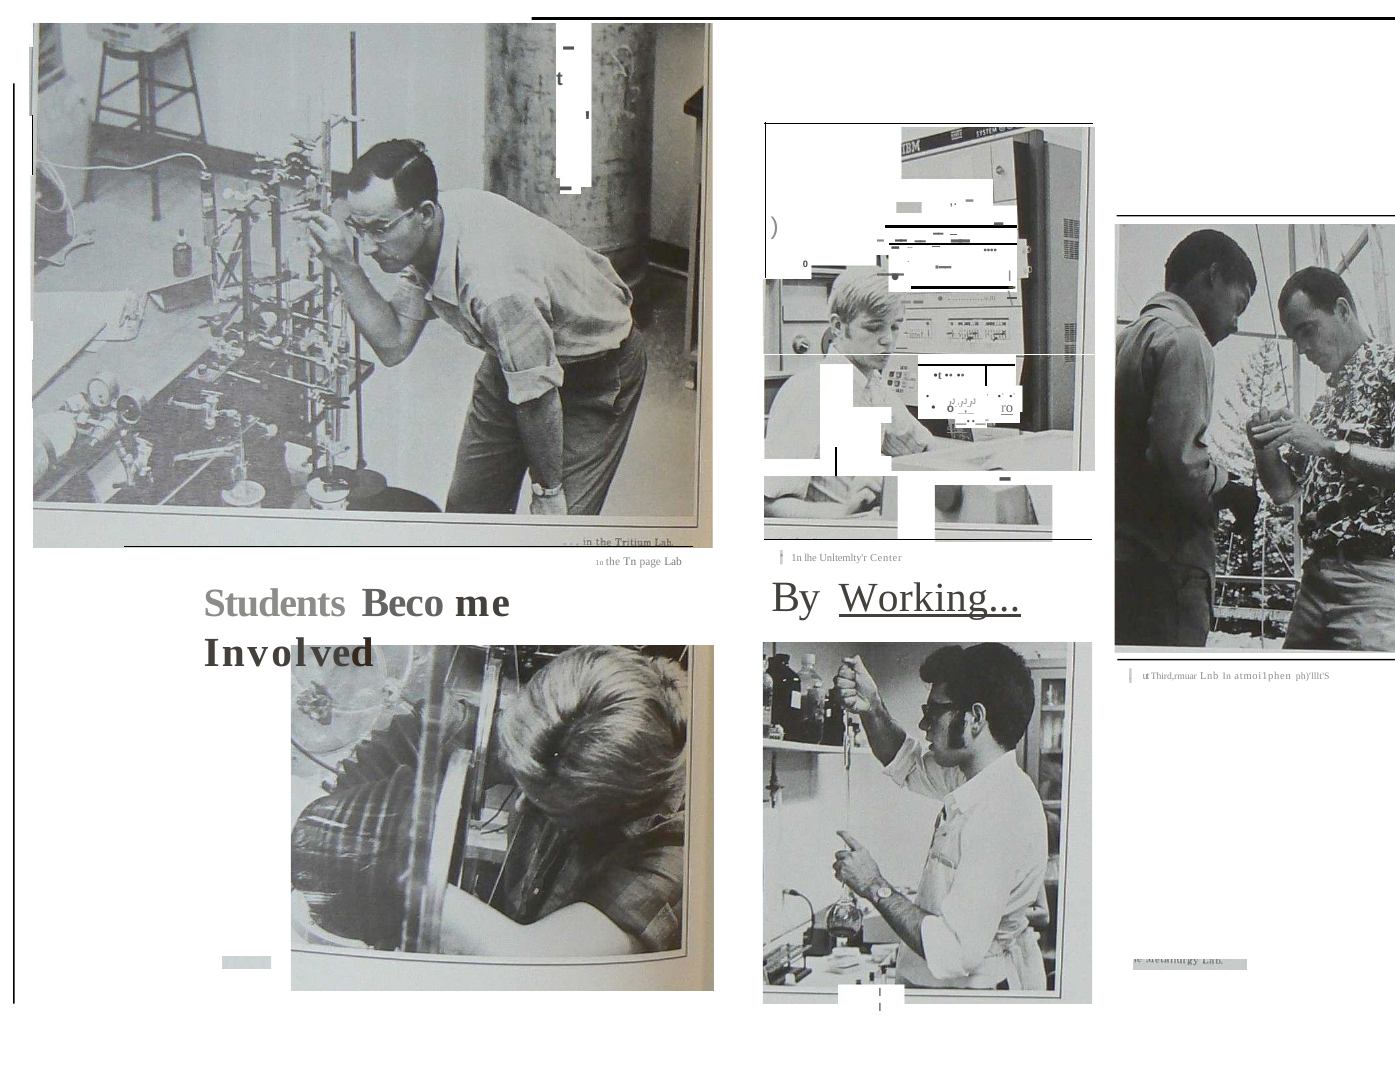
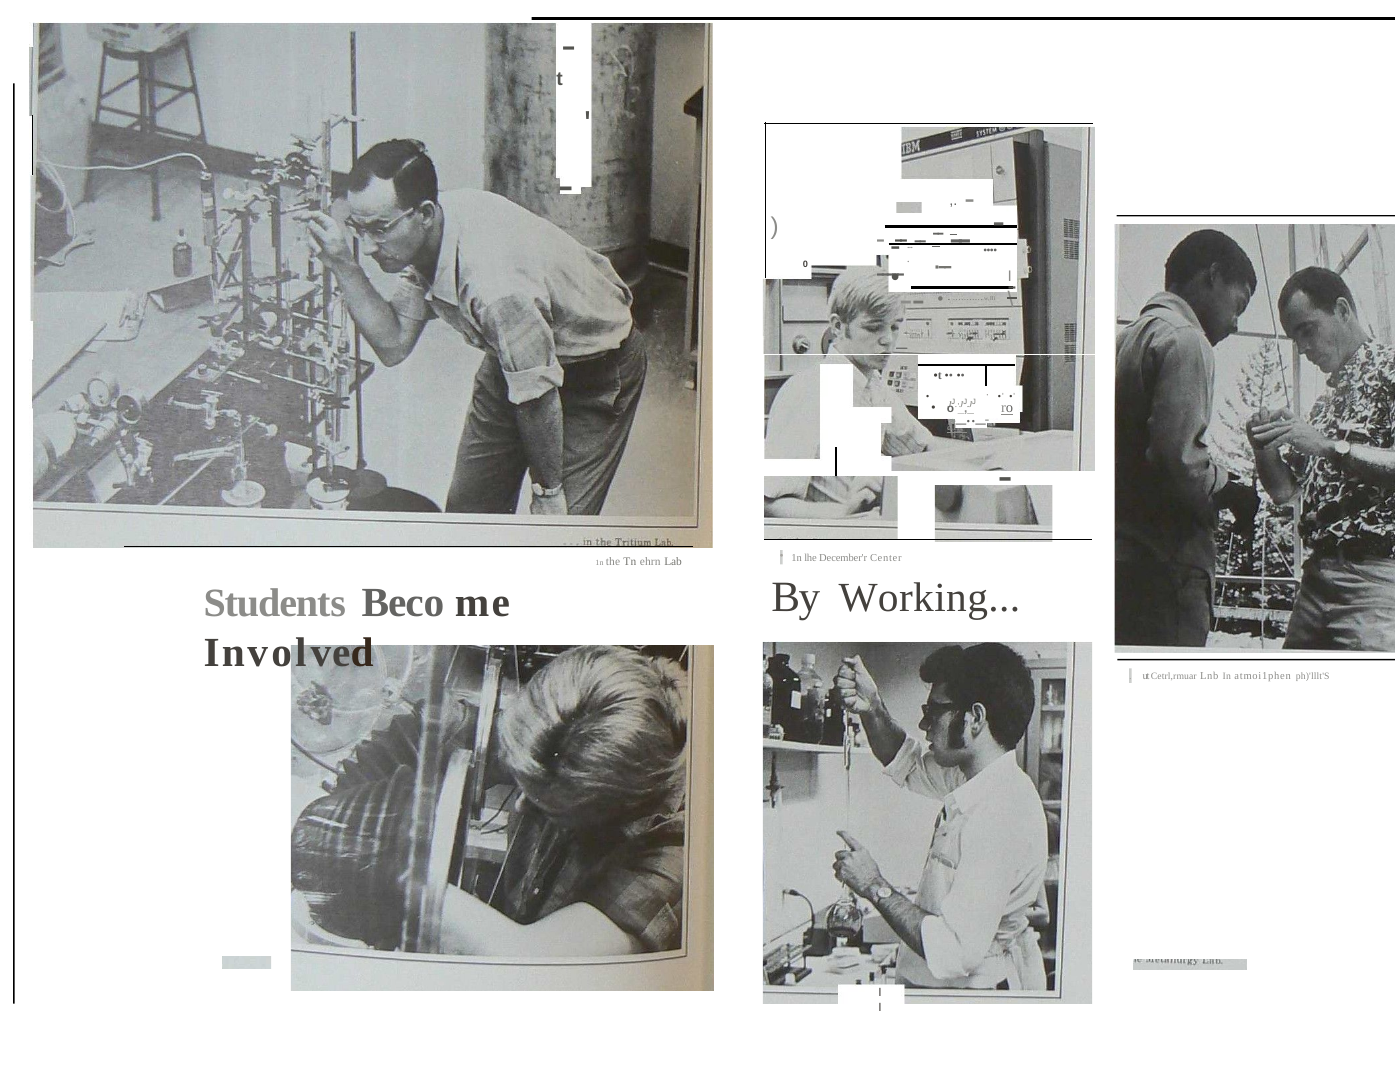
Unltemlty'r: Unltemlty'r -> December'r (843, 558)
page: page -> ehrn (650, 562)
Working underline: present -> none (929, 598)
Third,rmuar: Third,rmuar -> Cetrl,rmuar (1174, 676)
